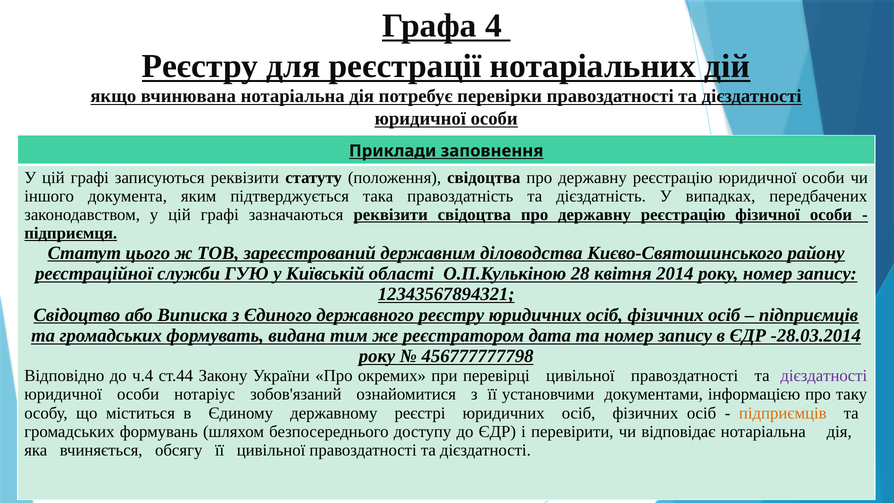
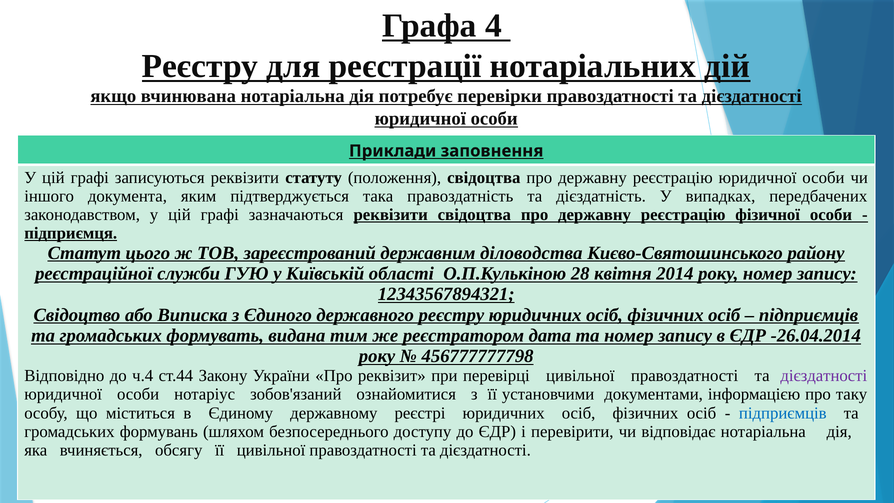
-28.03.2014: -28.03.2014 -> -26.04.2014 (816, 336)
окремих: окремих -> реквізит (392, 376)
підприємців colour: orange -> blue (783, 413)
